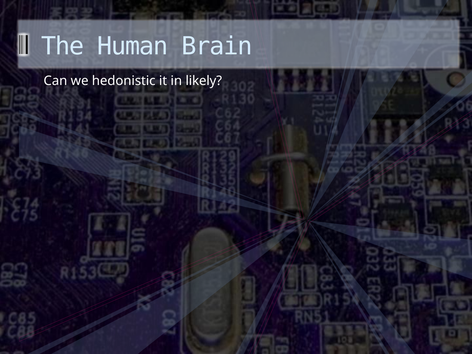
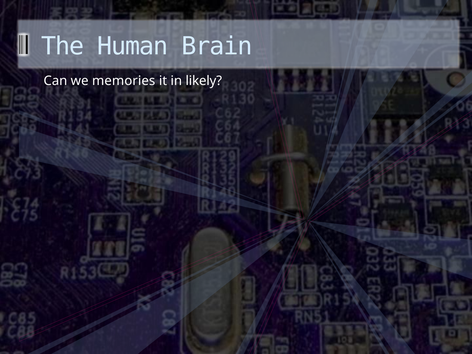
hedonistic: hedonistic -> memories (124, 81)
